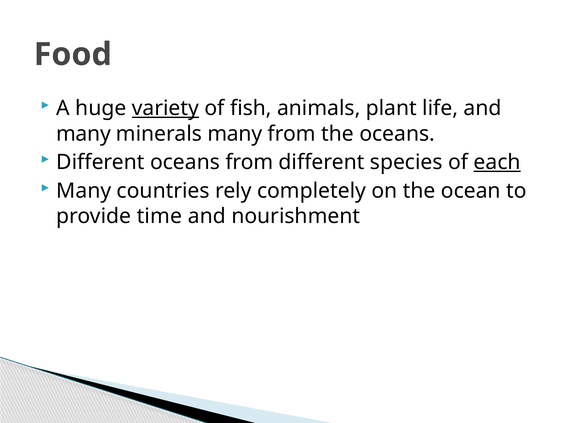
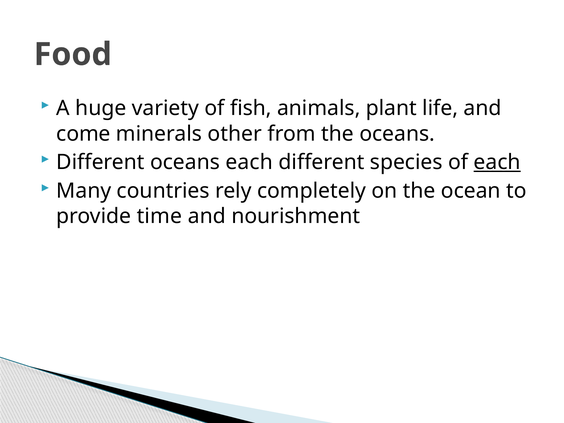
variety underline: present -> none (165, 108)
many: many -> come (83, 134)
minerals many: many -> other (235, 134)
oceans from: from -> each (249, 162)
